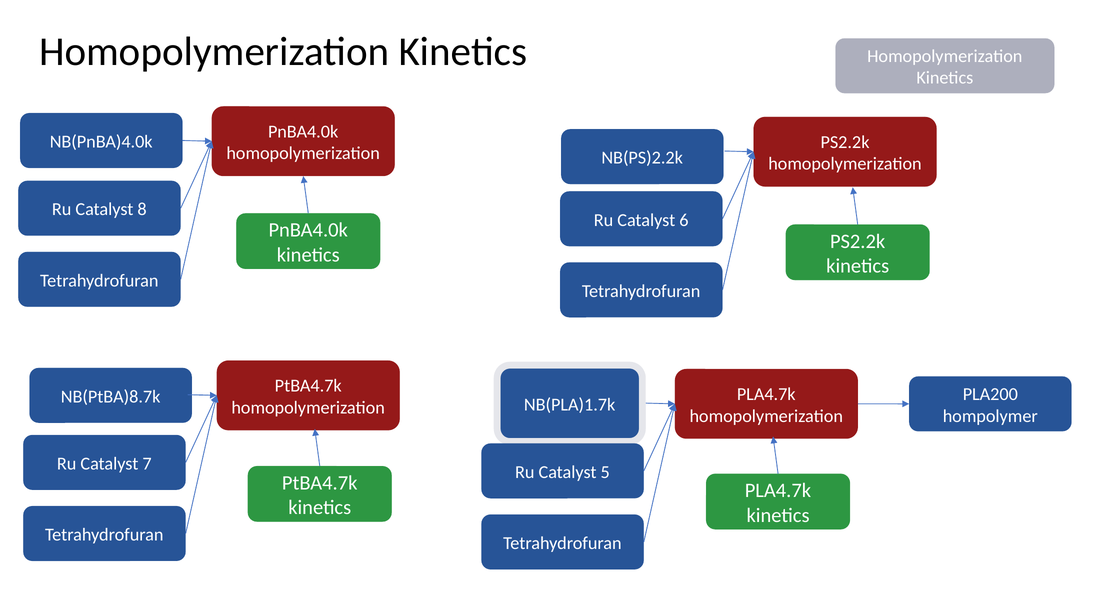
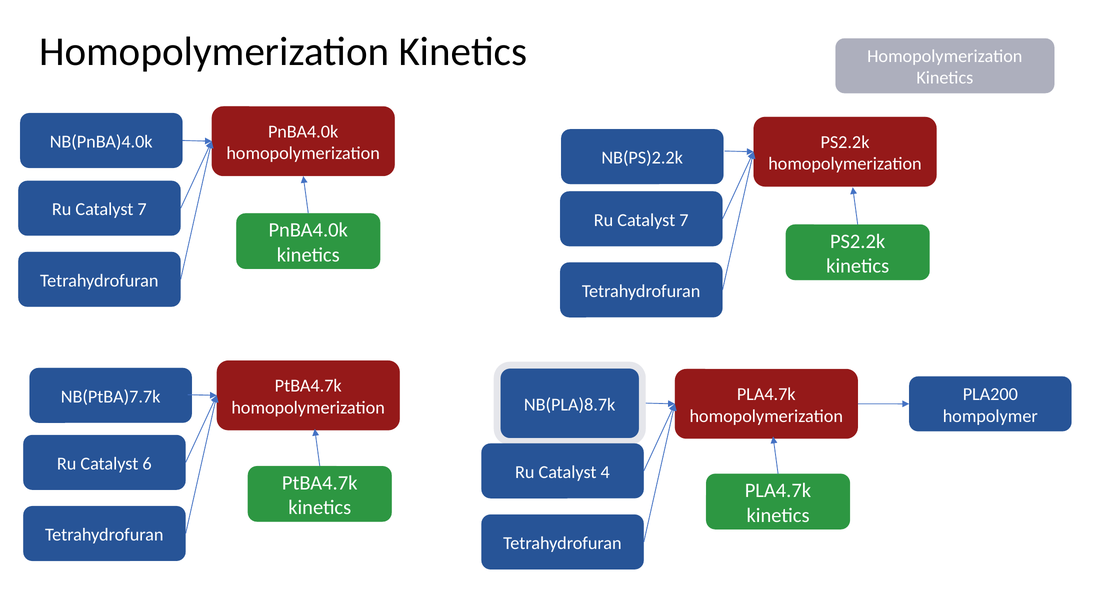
8: 8 -> 7 (142, 210)
6: 6 -> 7 (684, 220)
NB(PtBA)8.7k: NB(PtBA)8.7k -> NB(PtBA)7.7k (111, 397)
NB(PLA)1.7k: NB(PLA)1.7k -> NB(PLA)8.7k (570, 405)
7: 7 -> 6 (147, 464)
5: 5 -> 4 (605, 472)
